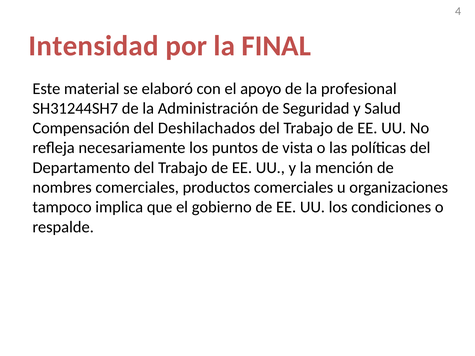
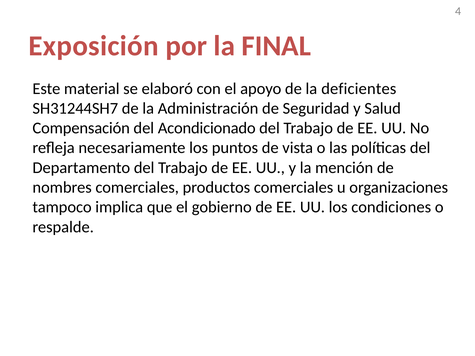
Intensidad: Intensidad -> Exposición (94, 46)
profesional: profesional -> deficientes (359, 89)
Deshilachados: Deshilachados -> Acondicionado (207, 128)
